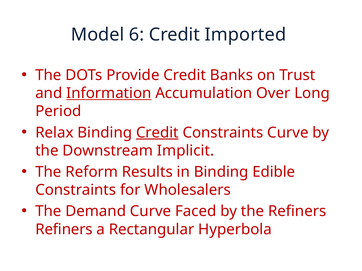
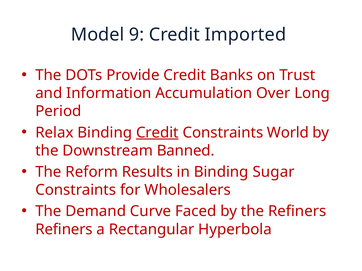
6: 6 -> 9 (137, 35)
Information underline: present -> none (109, 93)
Constraints Curve: Curve -> World (288, 133)
Implicit: Implicit -> Banned (186, 151)
Edible: Edible -> Sugar (274, 172)
